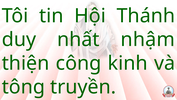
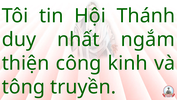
nhậm: nhậm -> ngắm (148, 39)
